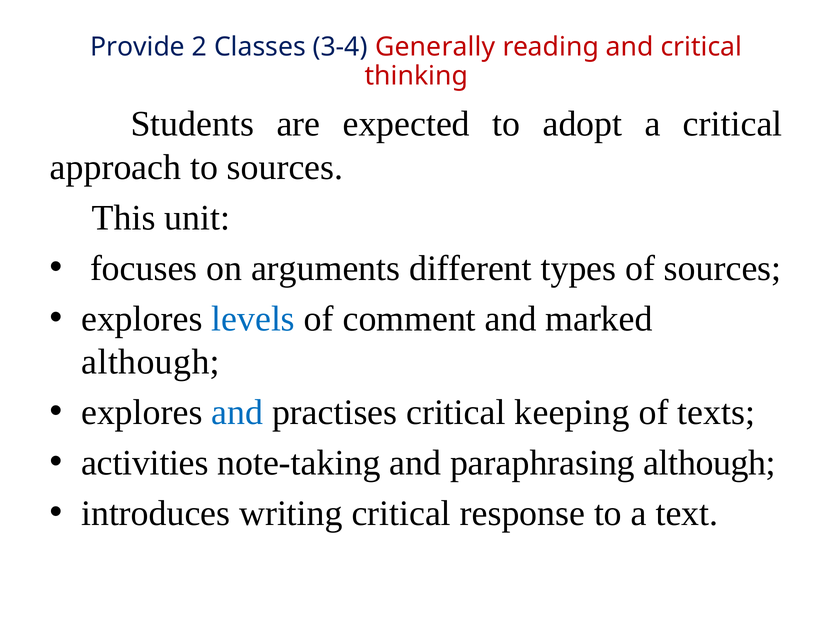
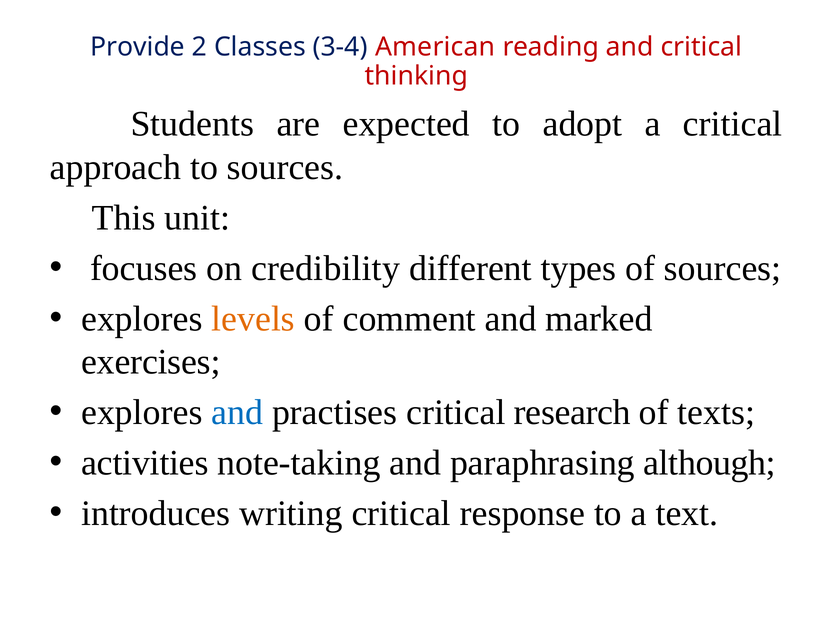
Generally: Generally -> American (435, 47)
arguments: arguments -> credibility (326, 268)
levels colour: blue -> orange (253, 319)
although: although -> exercises (151, 362)
keeping: keeping -> research (572, 412)
